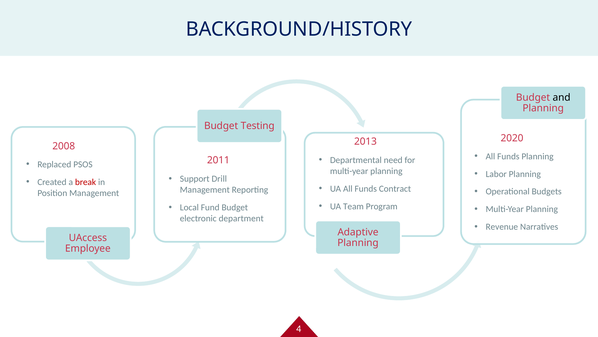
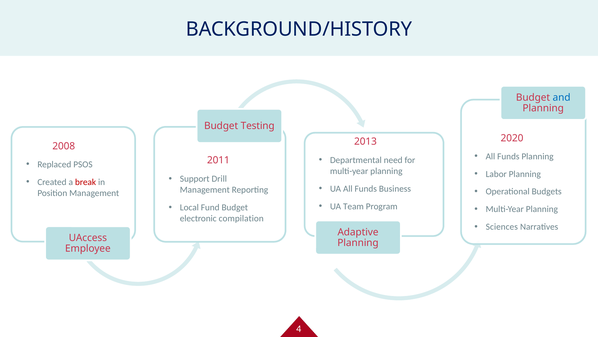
and colour: black -> blue (562, 97)
Contract: Contract -> Business (395, 188)
department: department -> compilation (241, 218)
Revenue: Revenue -> Sciences (502, 227)
